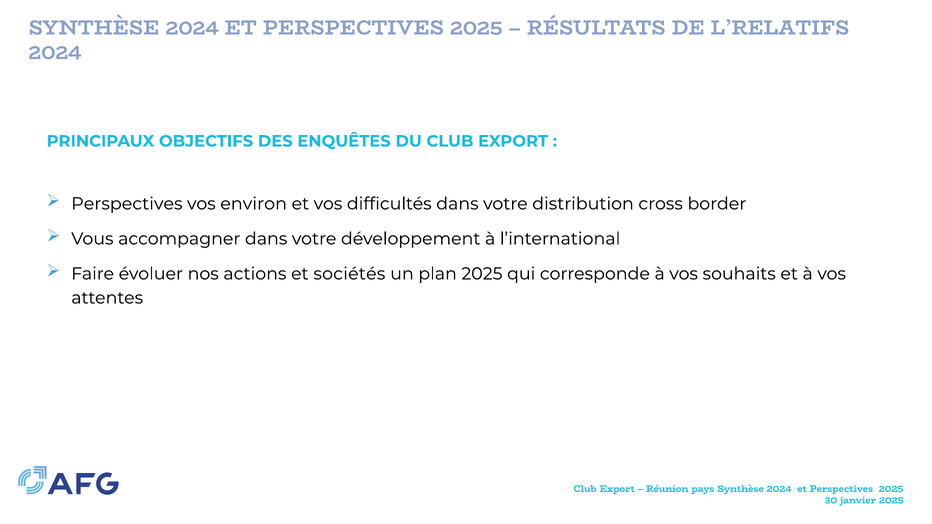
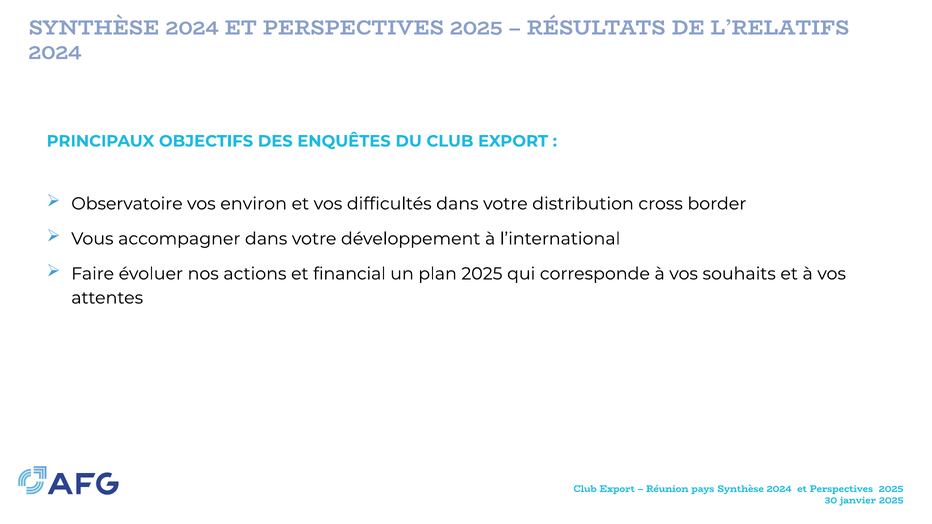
Perspectives: Perspectives -> Observatoire (127, 204)
sociétés: sociétés -> financial (350, 274)
